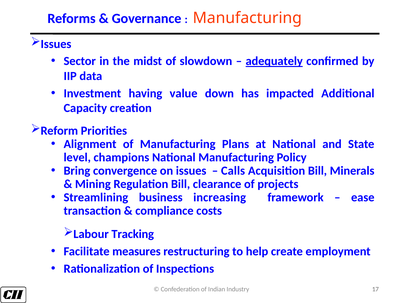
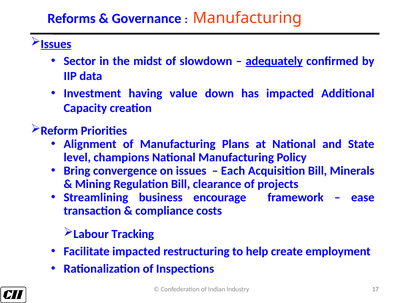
Issues underline: none -> present (56, 44)
Calls: Calls -> Each (233, 170)
increasing: increasing -> encourage (220, 197)
Facilitate measures: measures -> impacted (136, 251)
